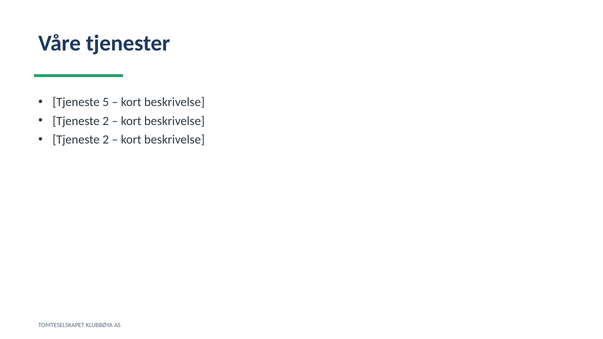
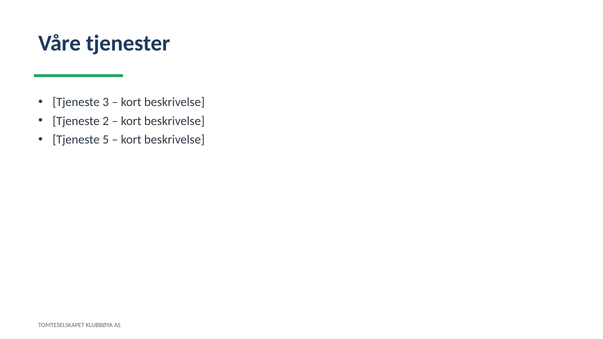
5: 5 -> 3 (106, 102)
2: 2 -> 5 (106, 140)
